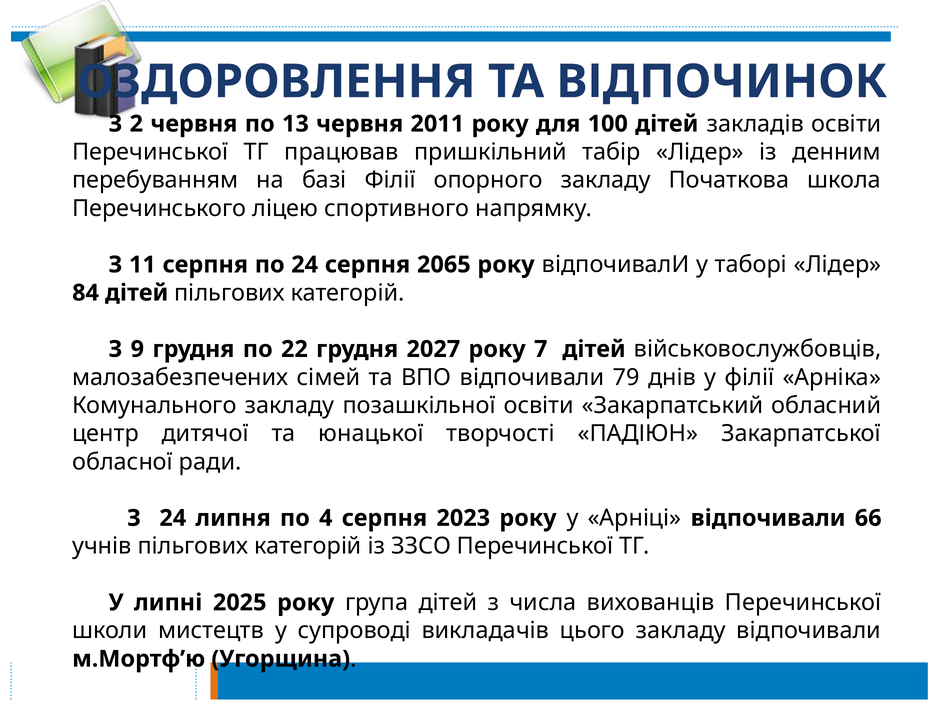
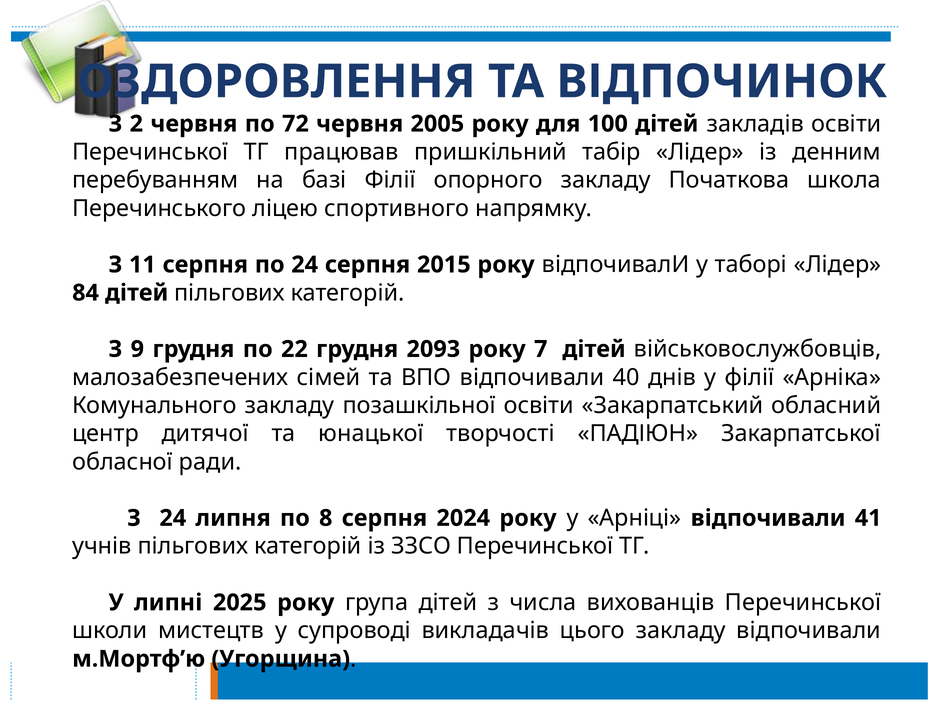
13: 13 -> 72 (295, 124)
2011: 2011 -> 2005 (437, 124)
2065: 2065 -> 2015 (444, 265)
2027: 2027 -> 2093 (433, 349)
79: 79 -> 40 (626, 377)
4: 4 -> 8 (326, 518)
2023: 2023 -> 2024 (463, 518)
66: 66 -> 41 (868, 518)
